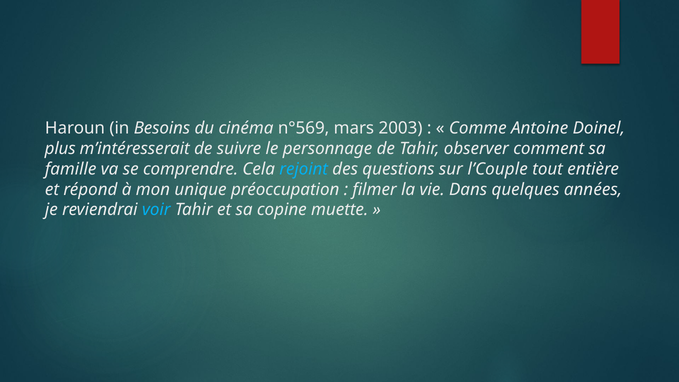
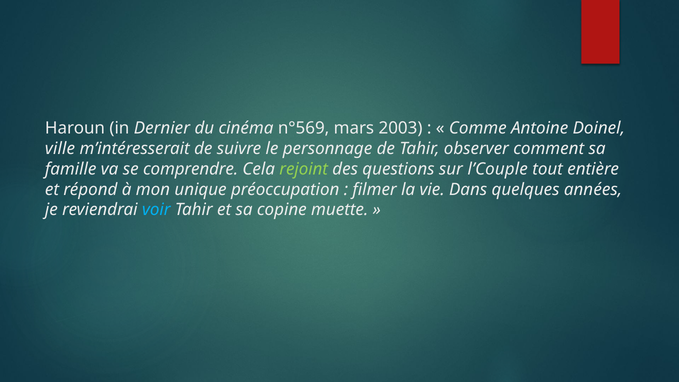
Besoins: Besoins -> Dernier (162, 128)
plus: plus -> ville (60, 149)
rejoint colour: light blue -> light green (304, 169)
